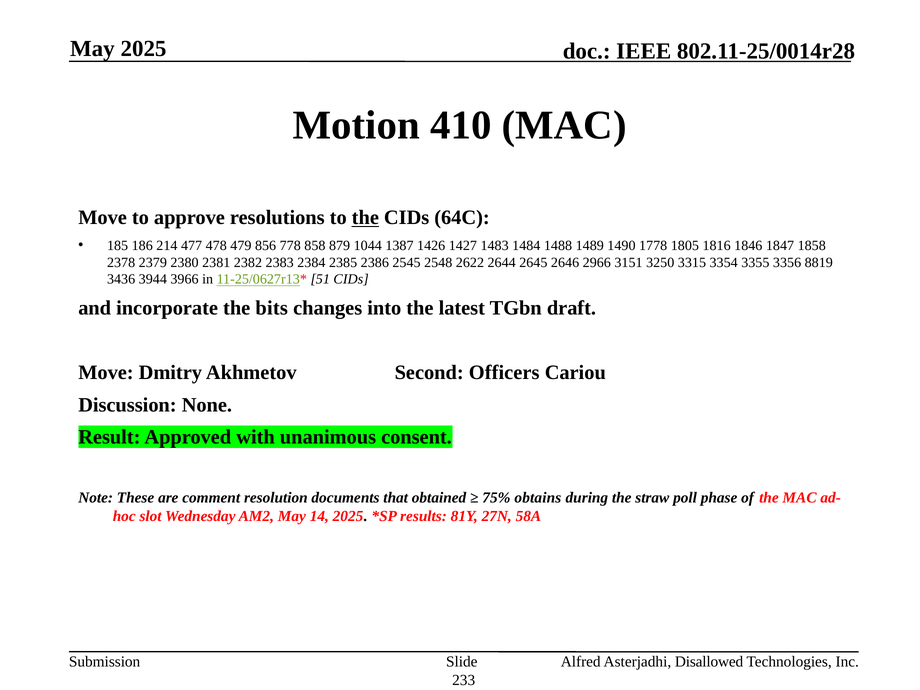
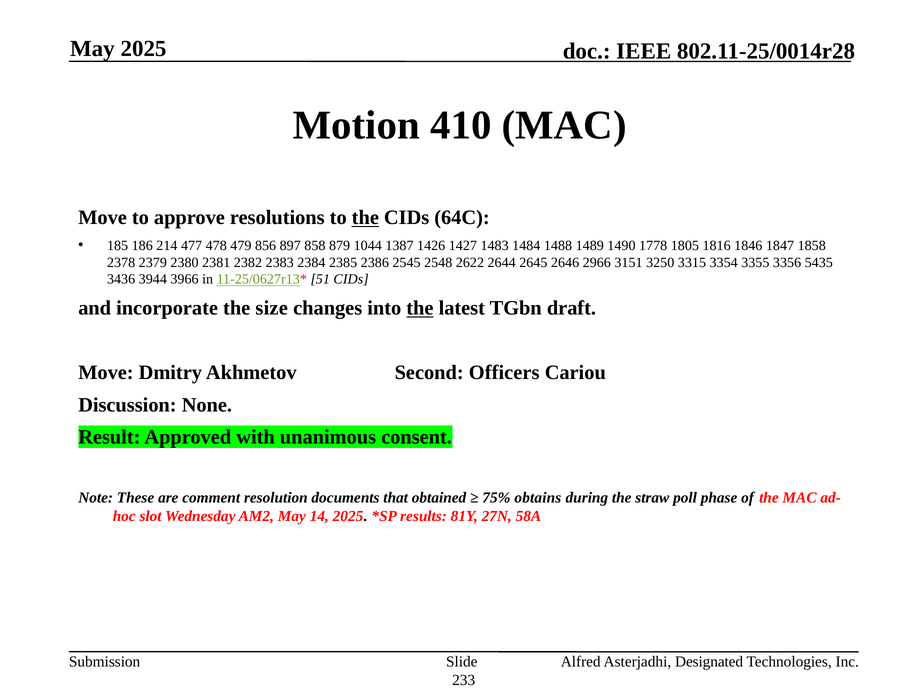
778: 778 -> 897 (290, 246)
8819: 8819 -> 5435 (819, 262)
bits: bits -> size (272, 308)
the underline: none -> present (420, 308)
Disallowed: Disallowed -> Designated (709, 662)
